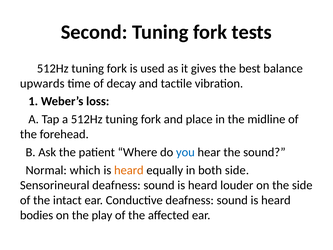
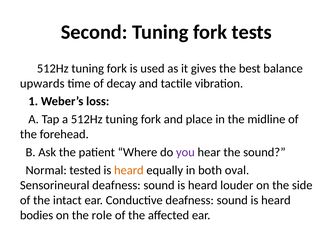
you colour: blue -> purple (185, 152)
which: which -> tested (85, 170)
both side: side -> oval (237, 170)
play: play -> role (102, 215)
